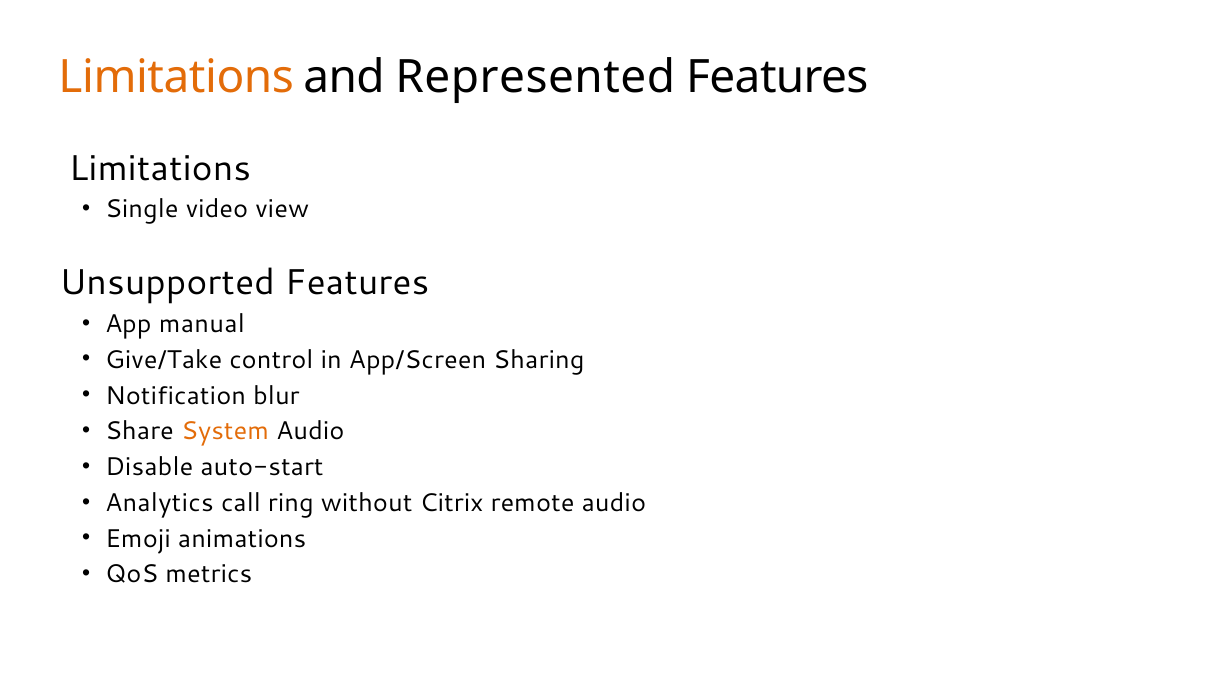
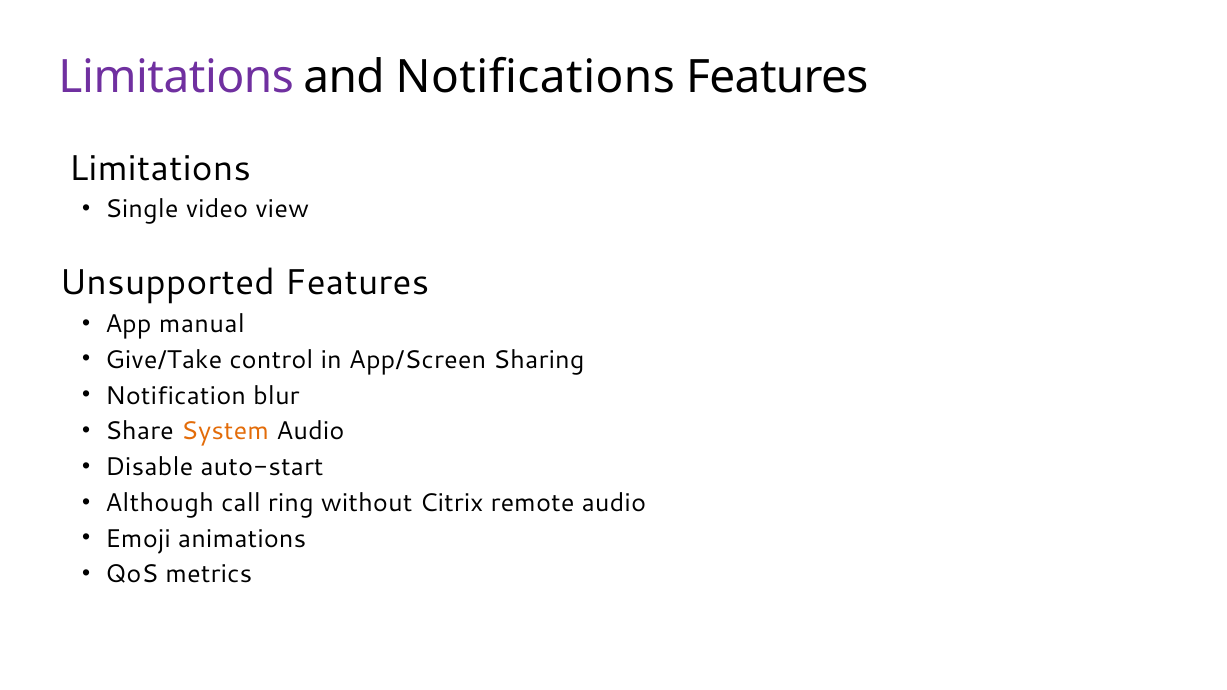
Limitations colour: orange -> purple (176, 77)
Represented: Represented -> Notifications (535, 77)
Analytics: Analytics -> Although (159, 503)
